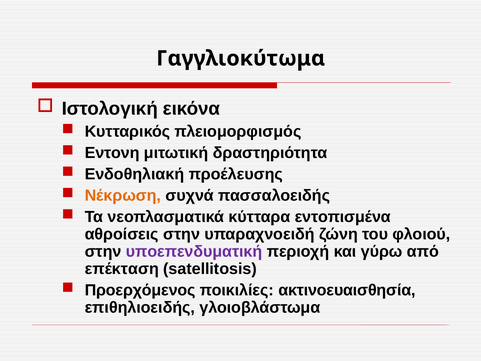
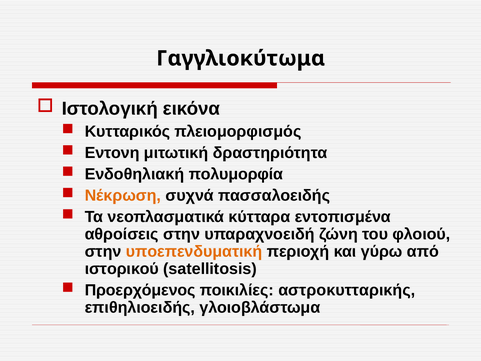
προέλευσης: προέλευσης -> πολυμορφία (236, 174)
υποεπενδυματική colour: purple -> orange (194, 251)
επέκταση: επέκταση -> ιστορικού (122, 269)
ακτινοευαισθησία: ακτινοευαισθησία -> αστροκυτταρικής (347, 290)
